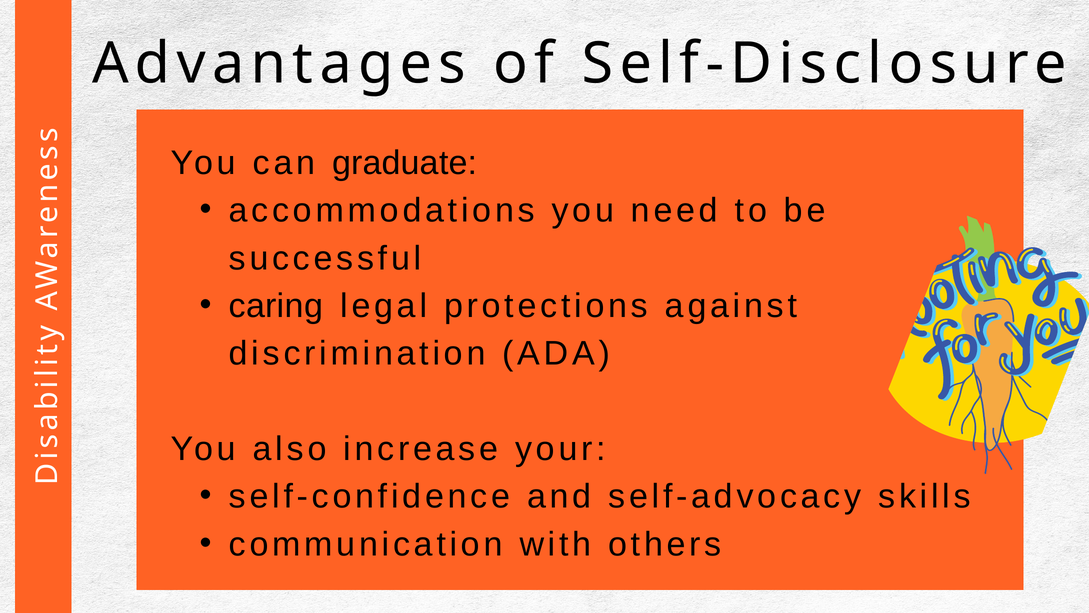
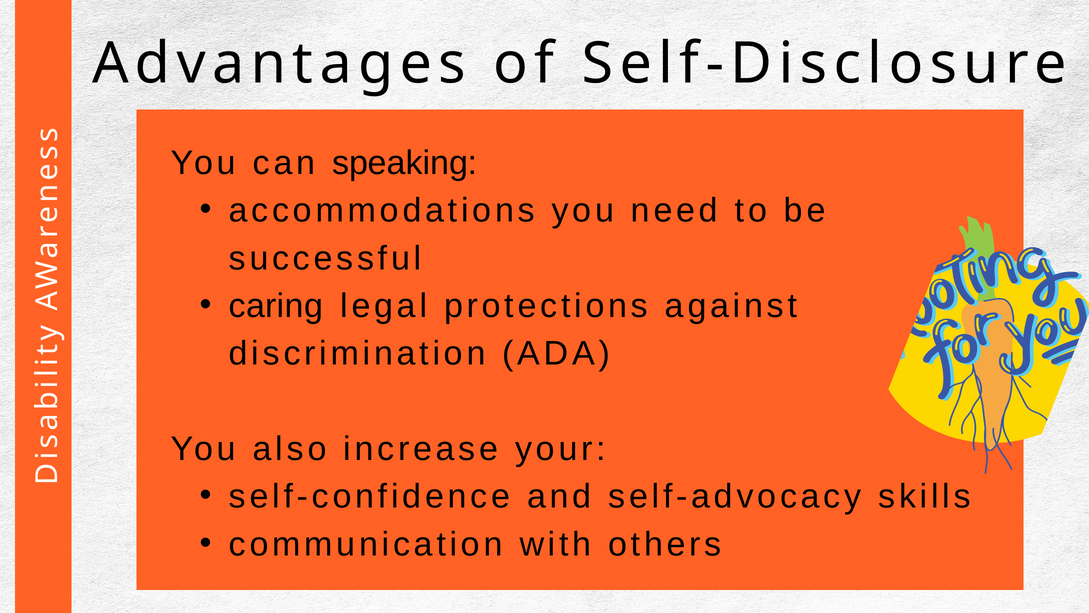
graduate: graduate -> speaking (405, 163)
